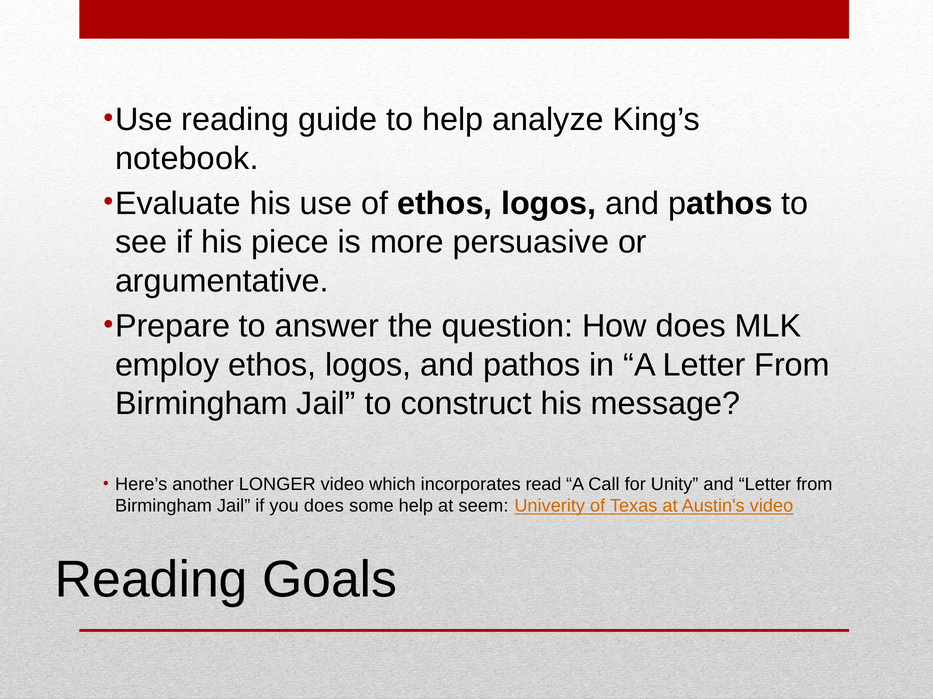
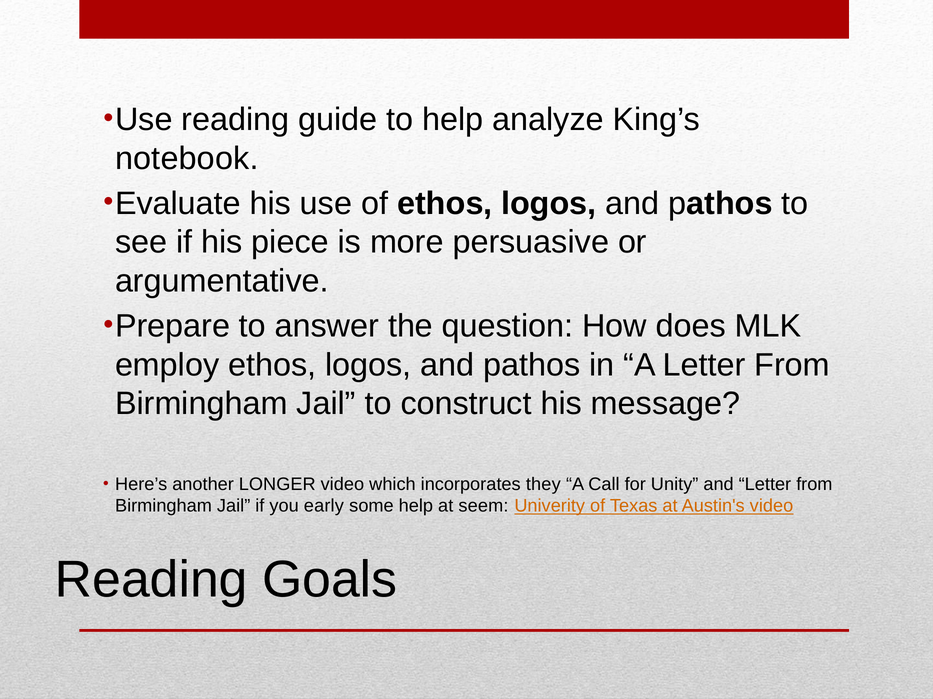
read: read -> they (543, 485)
you does: does -> early (324, 507)
